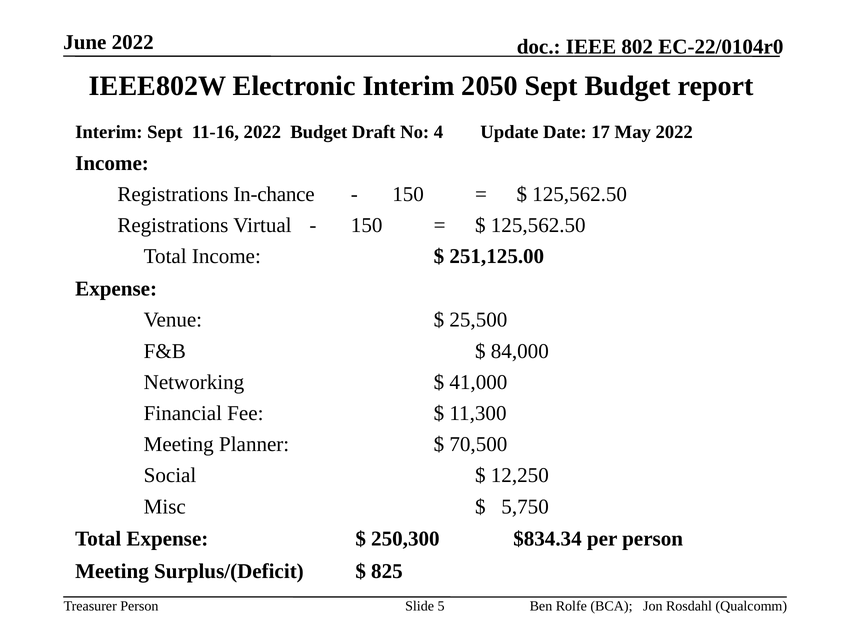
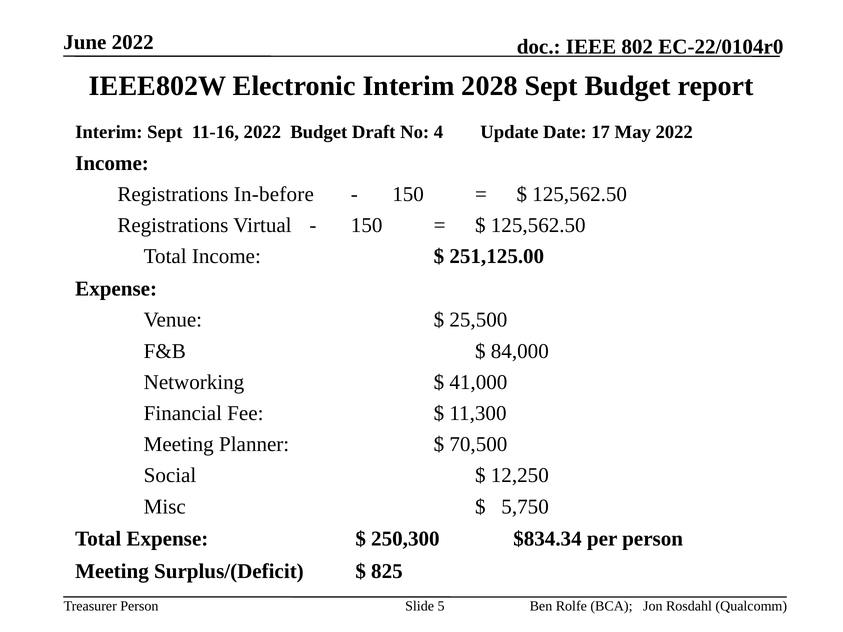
2050: 2050 -> 2028 (490, 86)
In-chance: In-chance -> In-before (274, 194)
